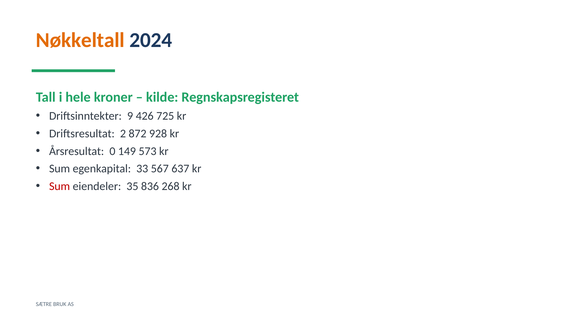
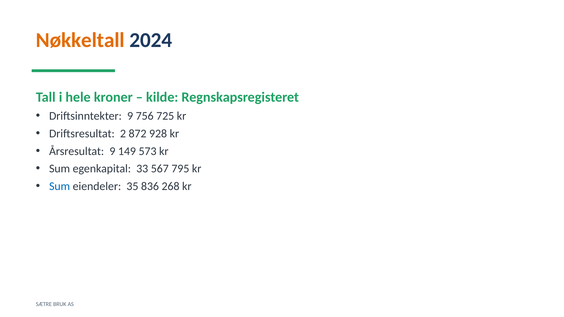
426: 426 -> 756 (145, 116)
Årsresultat 0: 0 -> 9 (112, 151)
637: 637 -> 795 (180, 169)
Sum colour: red -> blue (60, 187)
